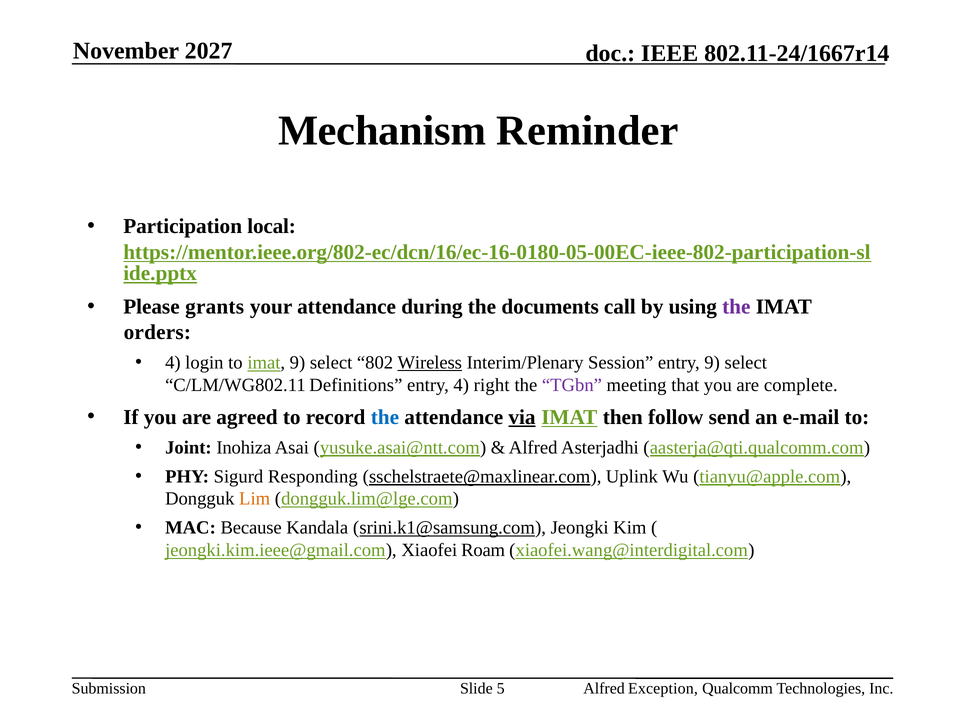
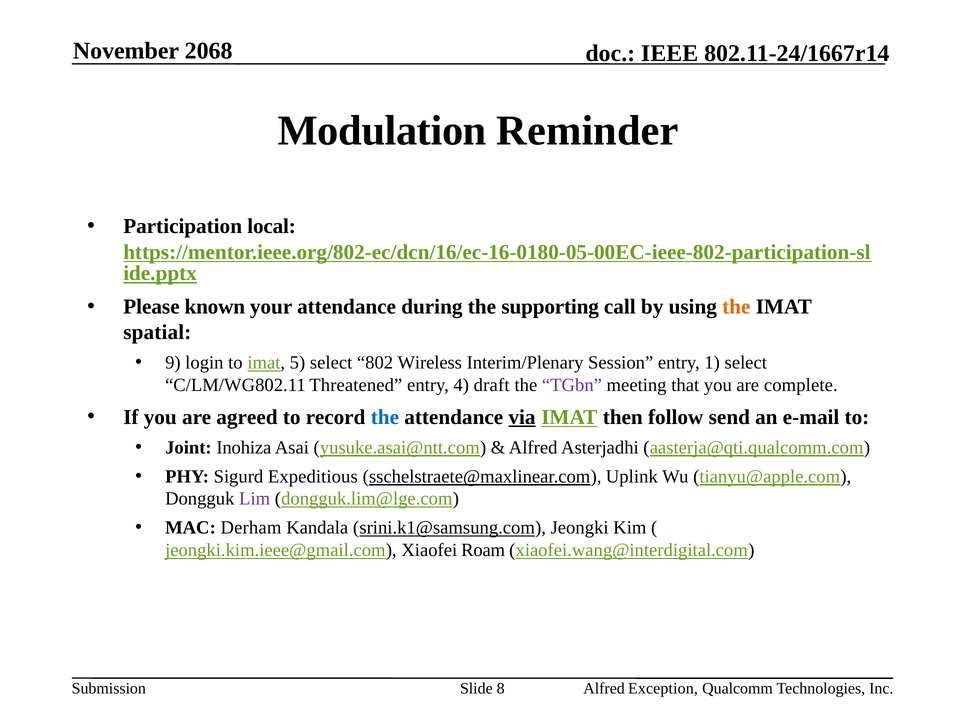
2027: 2027 -> 2068 (209, 51)
Mechanism: Mechanism -> Modulation (382, 130)
grants: grants -> known (215, 307)
documents: documents -> supporting (550, 307)
the colour: purple -> orange (736, 307)
orders: orders -> spatial (157, 332)
4: 4 -> 9 (173, 363)
imat 9: 9 -> 5 (298, 363)
Wireless underline: present -> none (430, 363)
entry 9: 9 -> 1 (712, 363)
Definitions: Definitions -> Threatened (356, 385)
right: right -> draft (492, 385)
Responding: Responding -> Expeditious (313, 476)
Lim colour: orange -> purple (255, 499)
Because: Because -> Derham (251, 528)
5: 5 -> 8 (501, 688)
